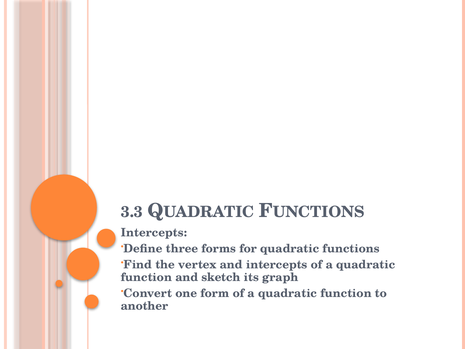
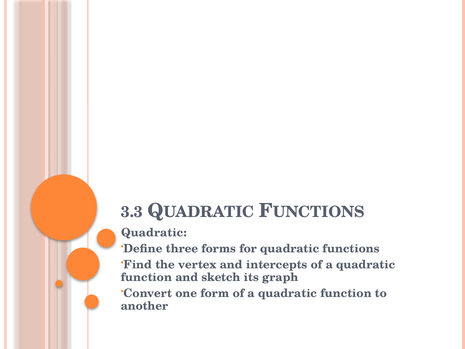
Intercepts: Intercepts -> Quadratic (154, 232)
